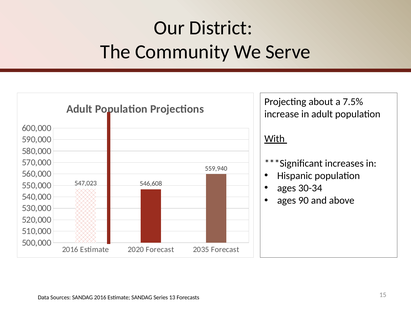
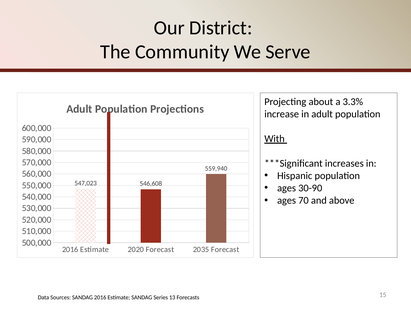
7.5%: 7.5% -> 3.3% (353, 101)
30-34: 30-34 -> 30-90 (310, 188)
90: 90 -> 70 (303, 200)
